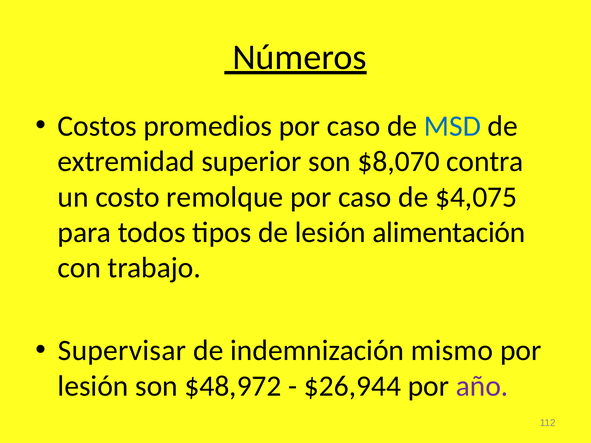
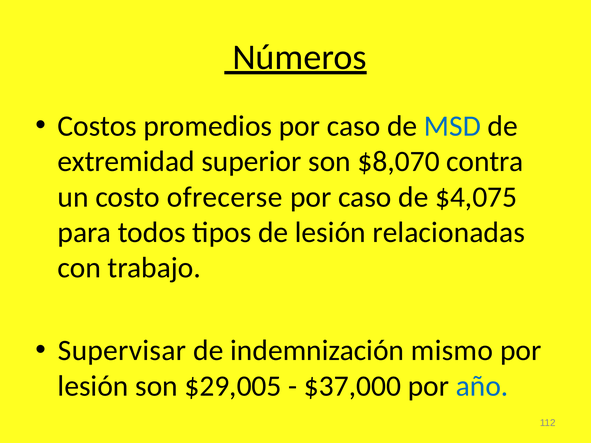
remolque: remolque -> ofrecerse (225, 197)
alimentación: alimentación -> relacionadas (449, 233)
$48,972: $48,972 -> $29,005 (233, 386)
$26,944: $26,944 -> $37,000 (352, 386)
año colour: purple -> blue (482, 386)
